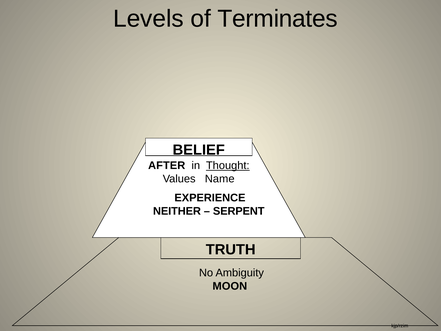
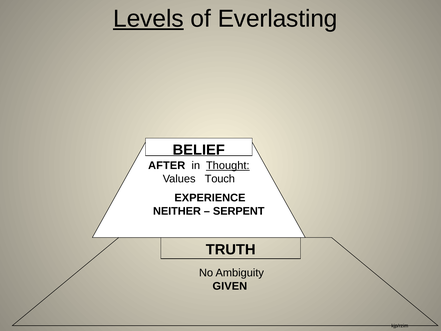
Levels underline: none -> present (148, 19)
Terminates: Terminates -> Everlasting (278, 19)
Name: Name -> Touch (220, 179)
MOON: MOON -> GIVEN (230, 286)
